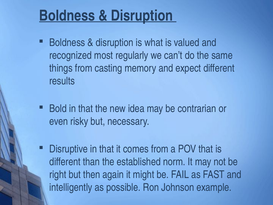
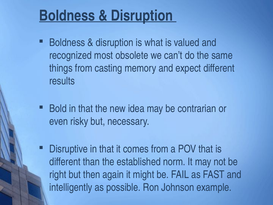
regularly: regularly -> obsolete (132, 55)
